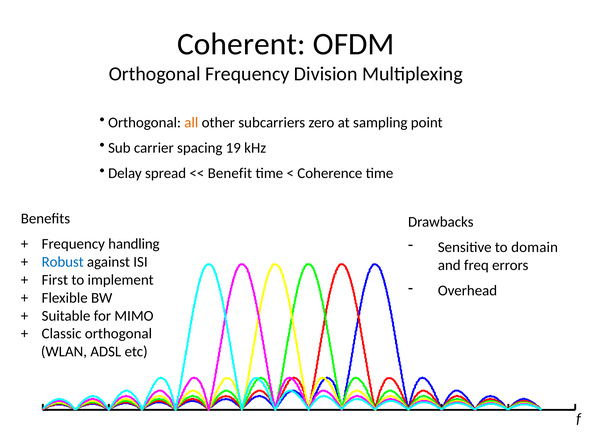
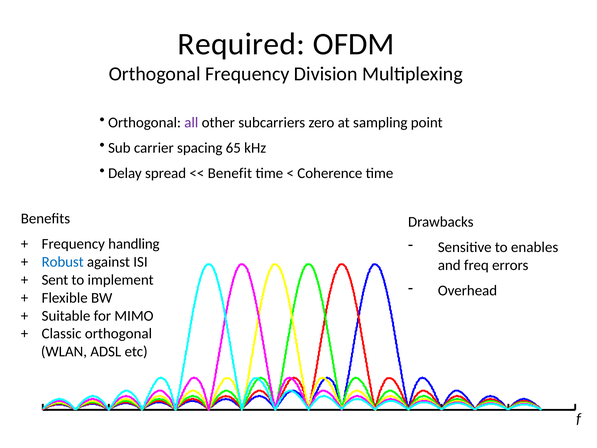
Coherent: Coherent -> Required (241, 44)
all colour: orange -> purple (191, 122)
19: 19 -> 65 (233, 148)
domain: domain -> enables (535, 247)
First: First -> Sent (55, 280)
